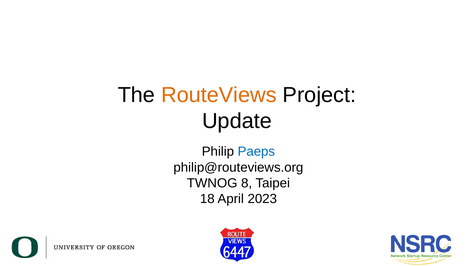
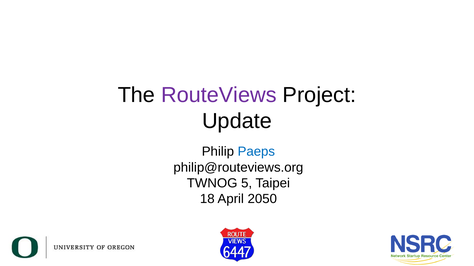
RouteViews colour: orange -> purple (219, 95)
8: 8 -> 5 (247, 184)
2023: 2023 -> 2050 (262, 199)
